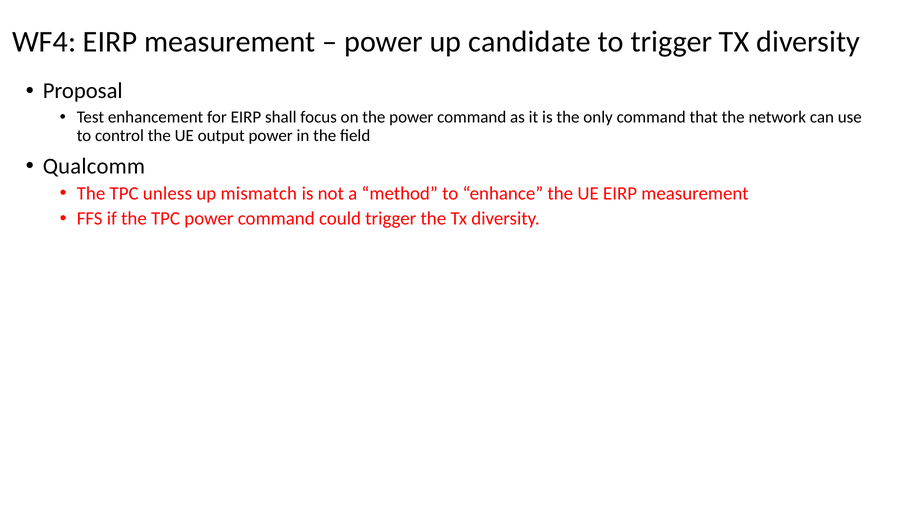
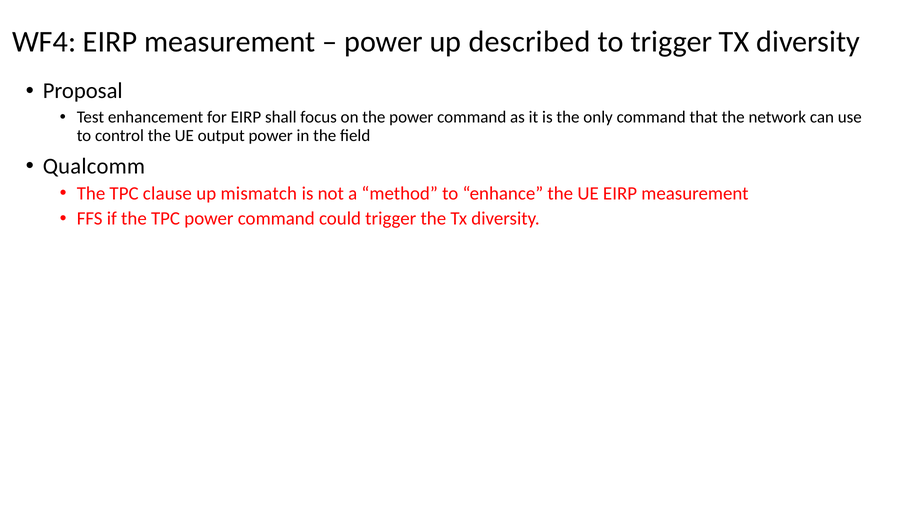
candidate: candidate -> described (530, 42)
unless: unless -> clause (167, 193)
